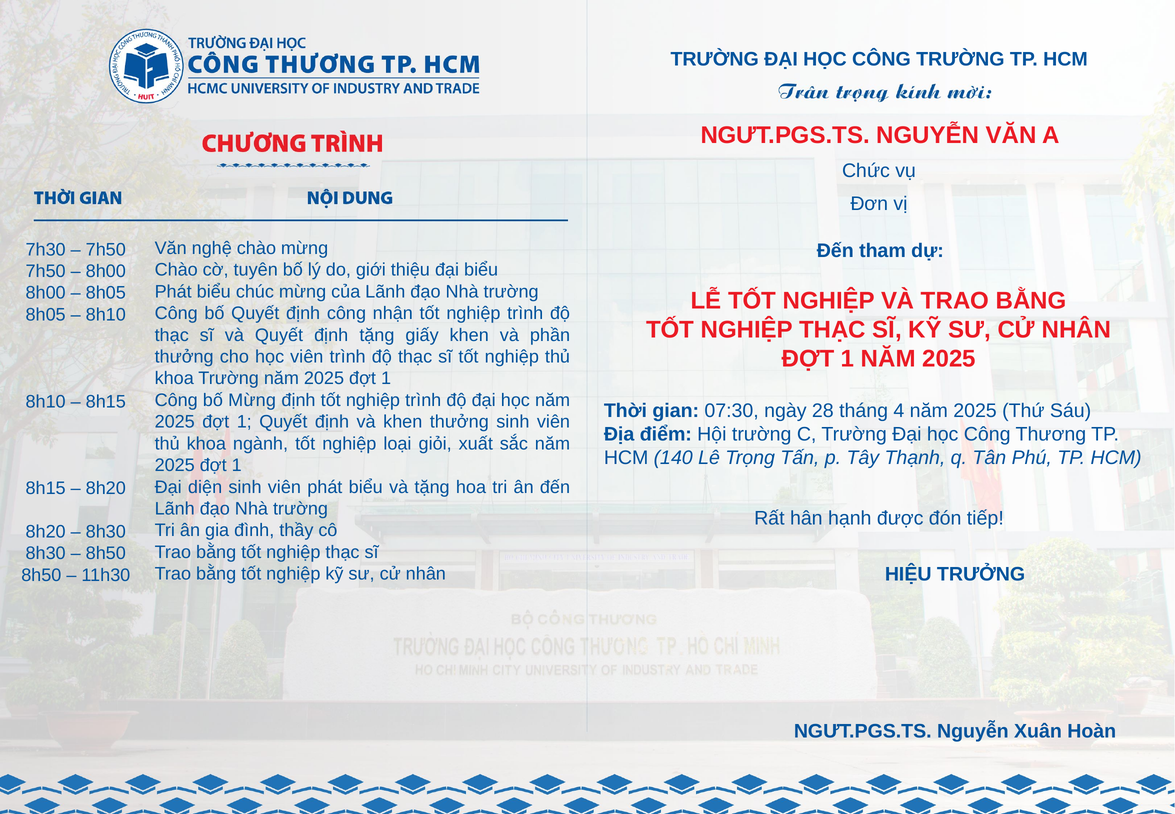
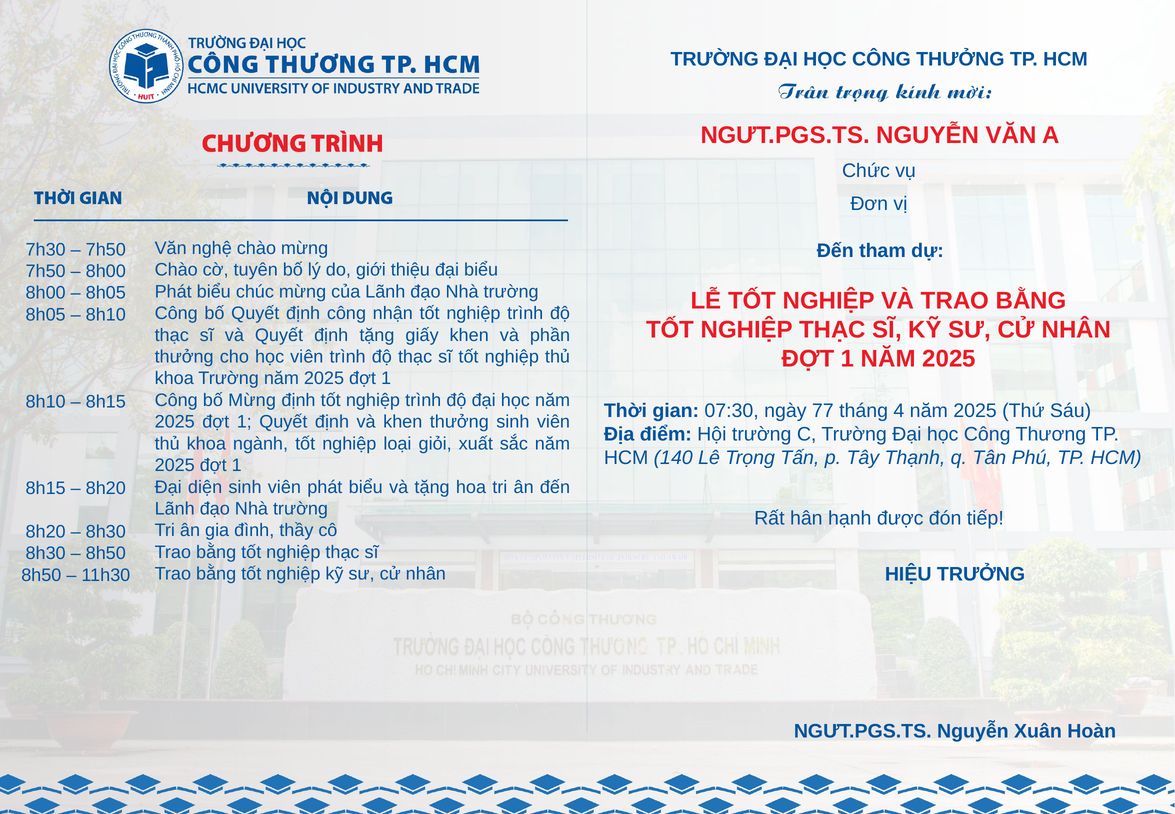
CÔNG TRƯỜNG: TRƯỜNG -> THƯỞNG (960, 59)
28: 28 -> 77 (823, 410)
